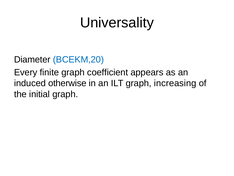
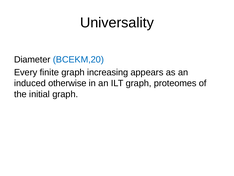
coefficient: coefficient -> increasing (108, 72)
increasing: increasing -> proteomes (175, 83)
